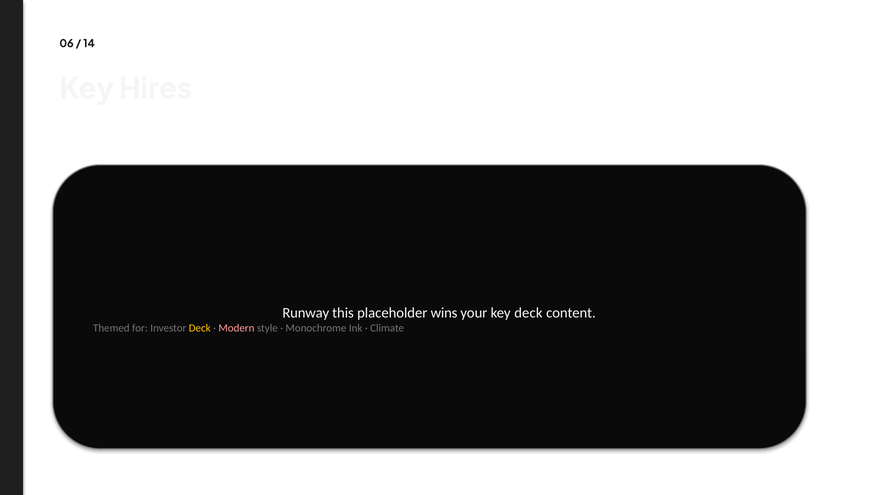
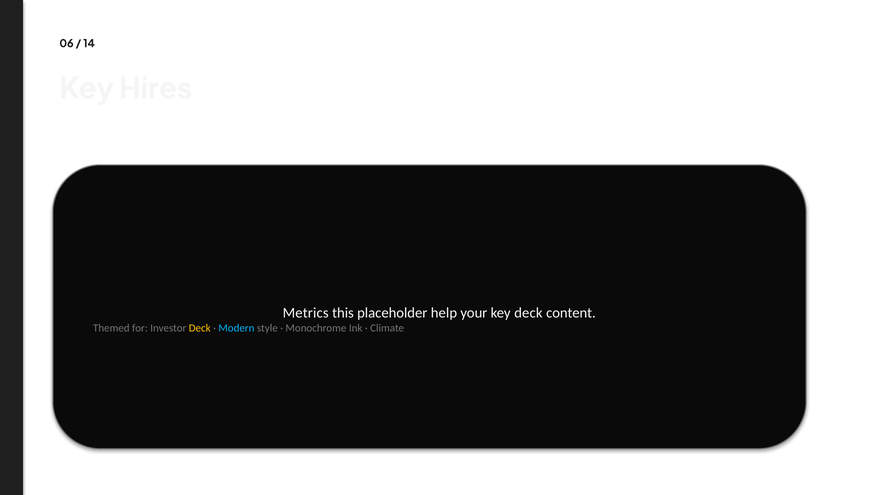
Runway: Runway -> Metrics (306, 313)
wins: wins -> help (444, 313)
Modern colour: pink -> light blue (236, 328)
